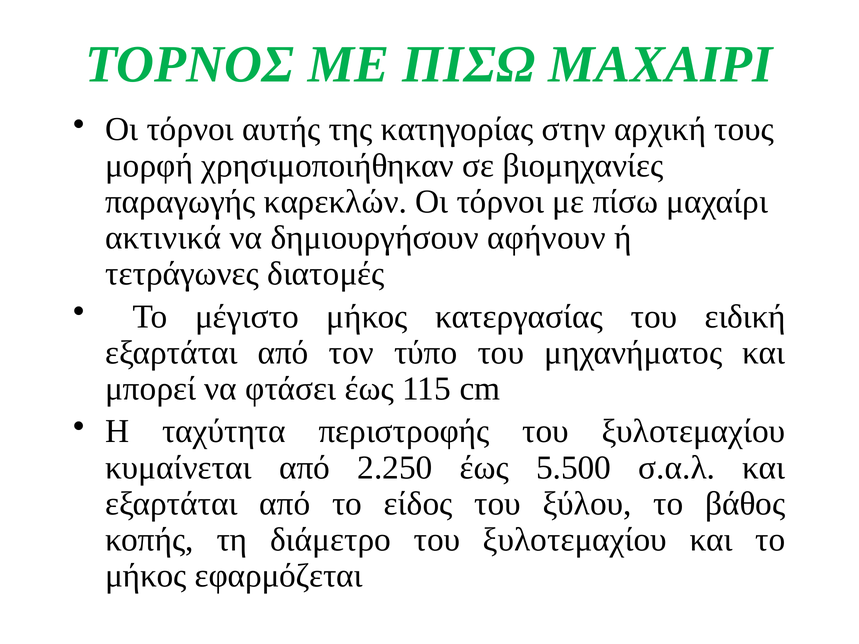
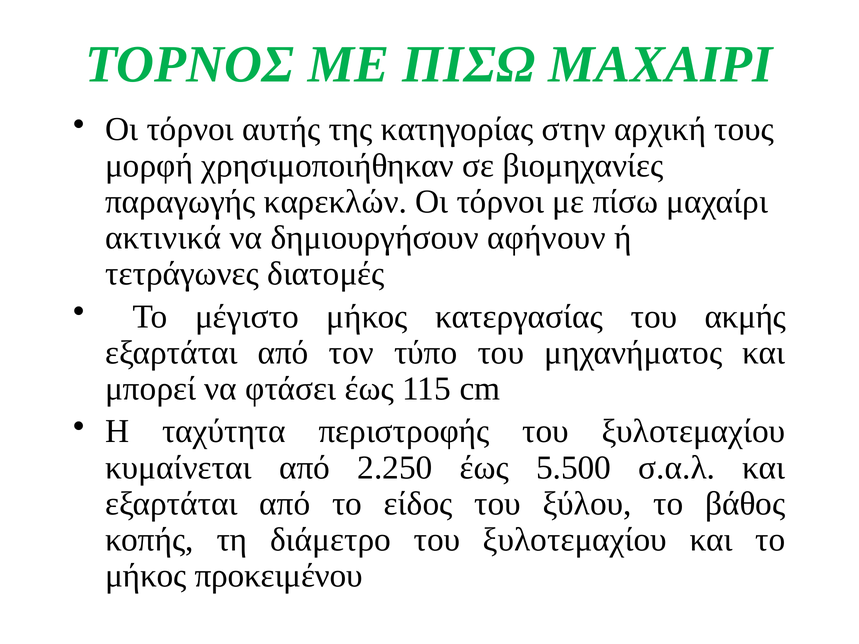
ειδική: ειδική -> ακμής (745, 317)
εφαρμόζεται: εφαρμόζεται -> προκειμένου (279, 576)
